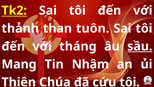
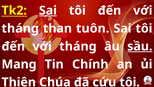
Sai underline: none -> present (48, 10)
thảnh: thảnh -> tháng (20, 28)
Nhậm: Nhậm -> Chính (90, 64)
